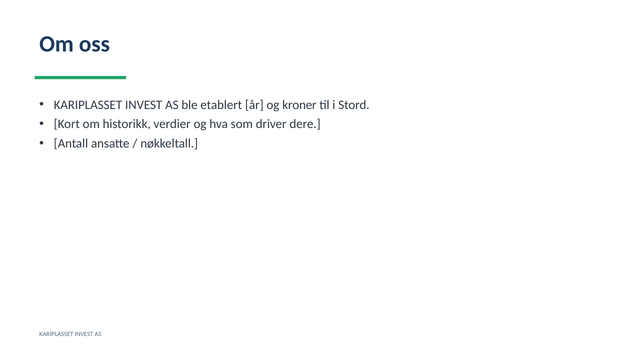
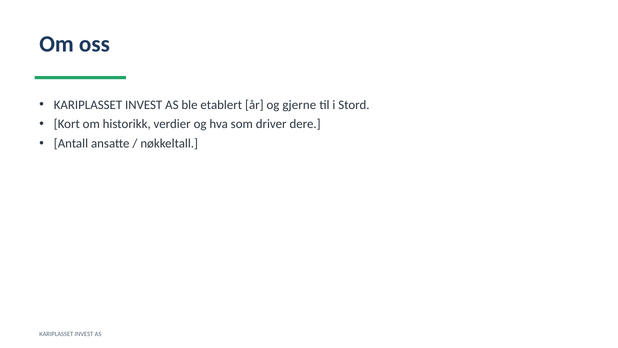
kroner: kroner -> gjerne (299, 105)
